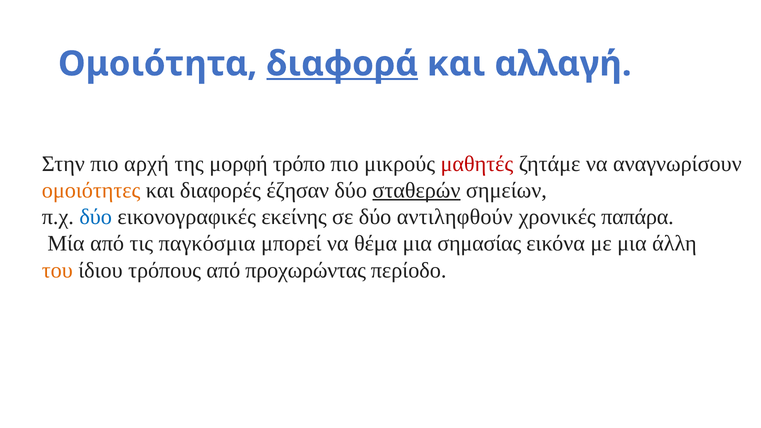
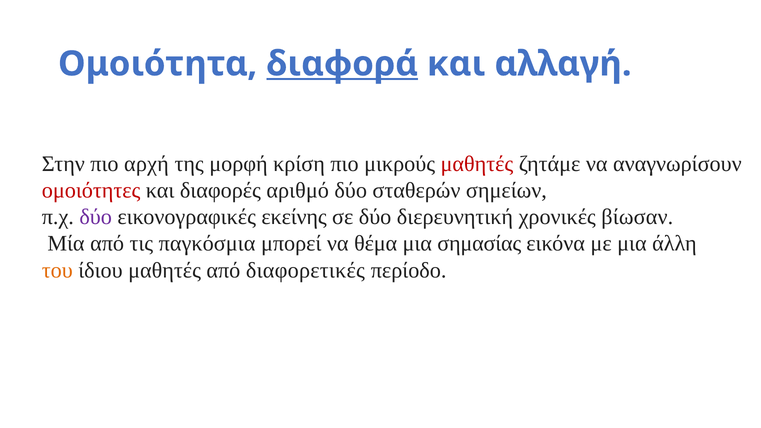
τρόπο: τρόπο -> κρίση (299, 164)
ομοιότητες colour: orange -> red (91, 190)
έζησαν: έζησαν -> αριθμό (298, 190)
σταθερών underline: present -> none (416, 190)
δύο colour: blue -> purple (96, 217)
αντιληφθούν: αντιληφθούν -> διερευνητική (455, 217)
παπάρα: παπάρα -> βίωσαν (637, 217)
ίδιου τρόπους: τρόπους -> μαθητές (165, 270)
προχωρώντας: προχωρώντας -> διαφορετικές (305, 270)
